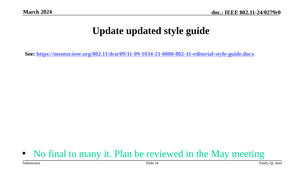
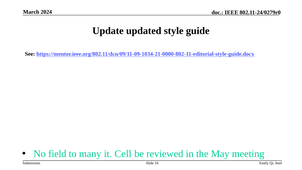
final: final -> field (57, 154)
Plan: Plan -> Cell (123, 154)
